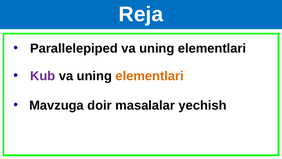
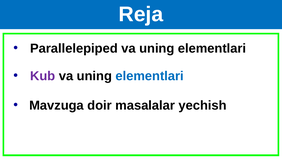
elementlari colour: orange -> blue (150, 76)
